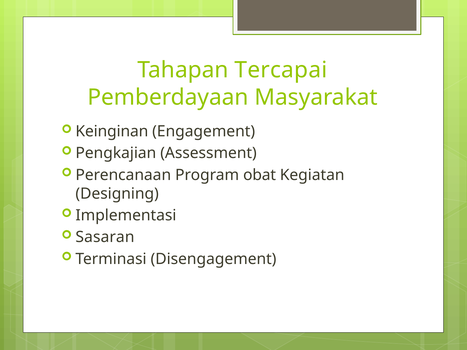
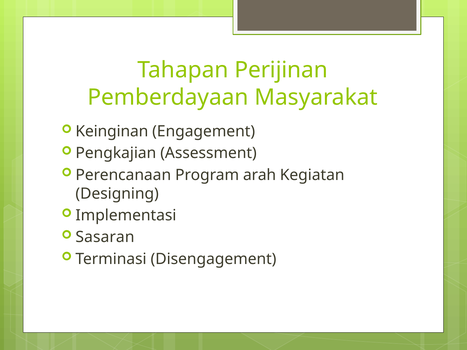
Tercapai: Tercapai -> Perijinan (281, 70)
obat: obat -> arah (260, 175)
